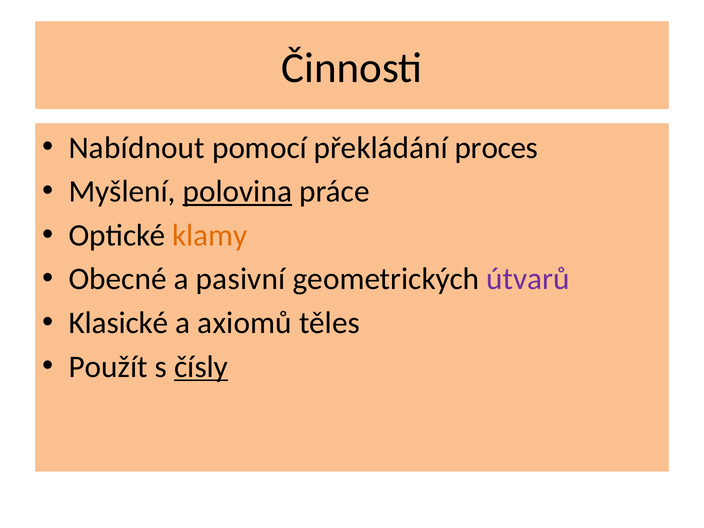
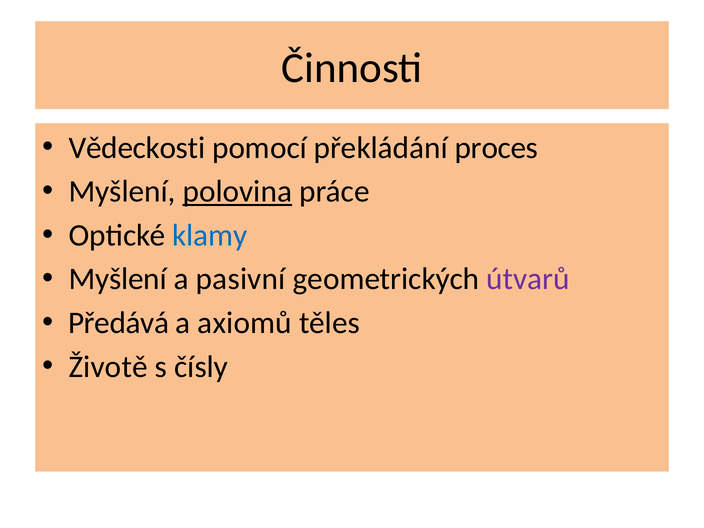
Nabídnout: Nabídnout -> Vědeckosti (137, 148)
klamy colour: orange -> blue (210, 235)
Obecné: Obecné -> Myšlení (118, 279)
Klasické: Klasické -> Předává (119, 323)
Použít: Použít -> Životě (108, 367)
čísly underline: present -> none (201, 367)
